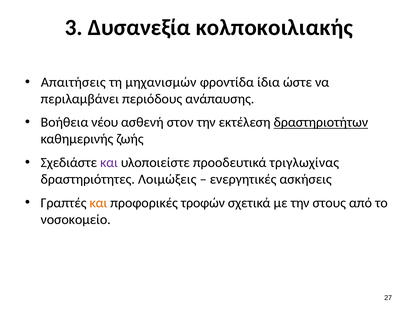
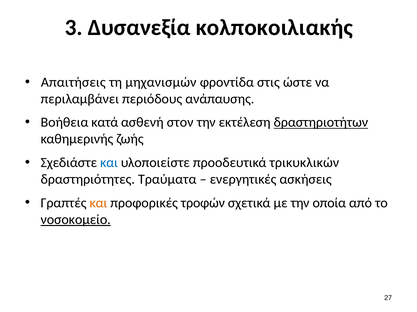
ίδια: ίδια -> στις (268, 82)
νέου: νέου -> κατά (105, 123)
και colour: purple -> blue (109, 163)
τριγλωχίνας: τριγλωχίνας -> τρικυκλικών (304, 163)
Λοιμώξεις: Λοιμώξεις -> Τραύματα (167, 180)
στους: στους -> οποία (329, 203)
νοσοκομείο underline: none -> present (76, 220)
